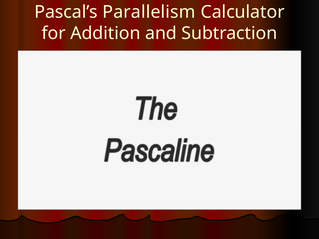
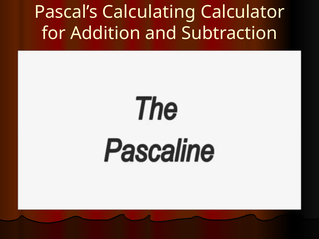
Parallelism: Parallelism -> Calculating (149, 12)
